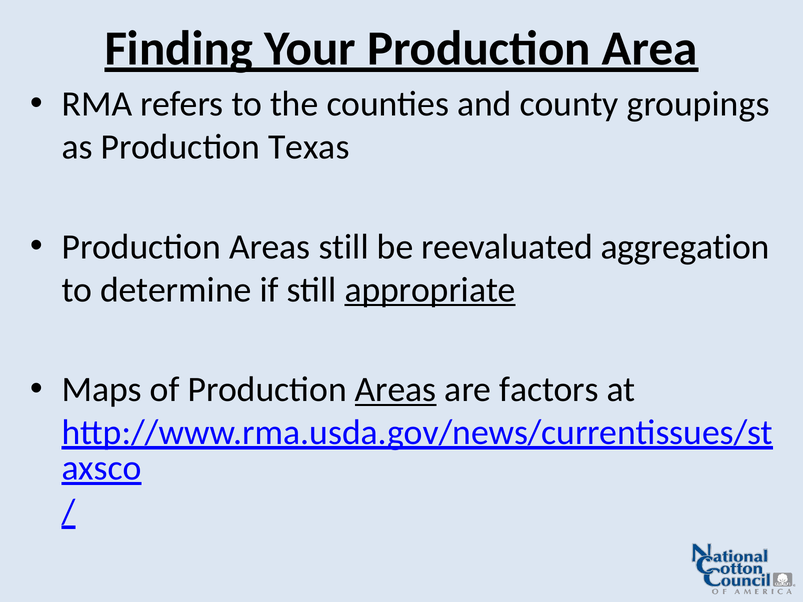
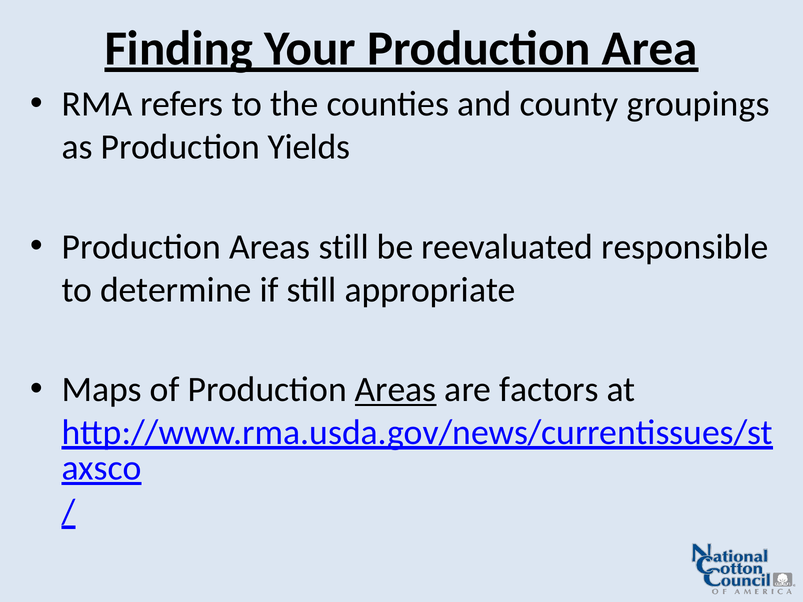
Texas: Texas -> Yields (309, 147)
aggregation: aggregation -> responsible (685, 247)
appropriate underline: present -> none (430, 290)
